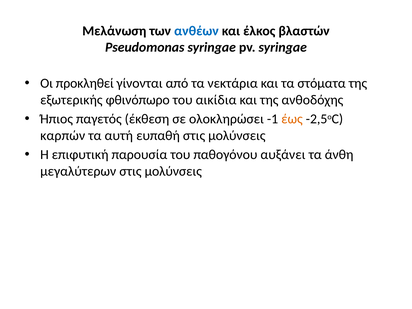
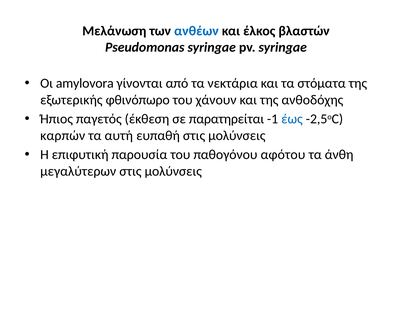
προκληθεί: προκληθεί -> amylovora (85, 83)
αικίδια: αικίδια -> χάνουν (216, 100)
ολοκληρώσει: ολοκληρώσει -> παρατηρείται (227, 119)
έως colour: orange -> blue (292, 119)
αυξάνει: αυξάνει -> αφότου (283, 155)
